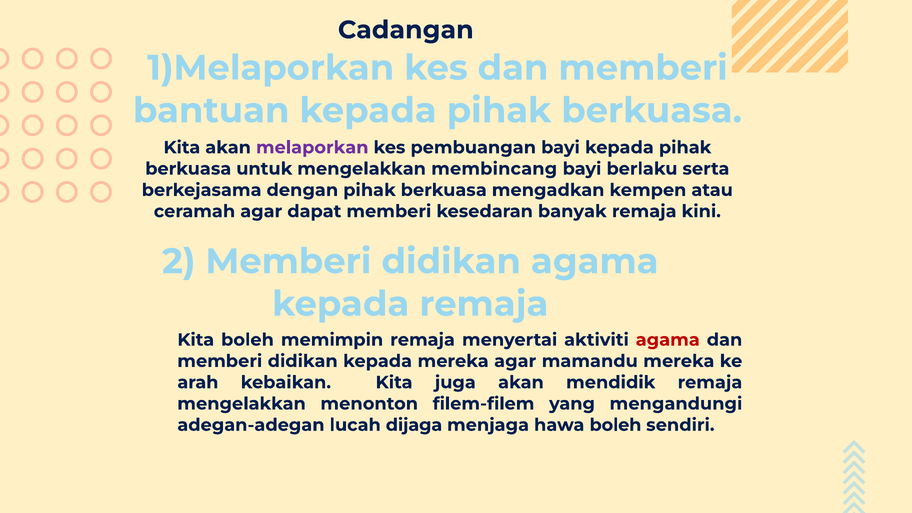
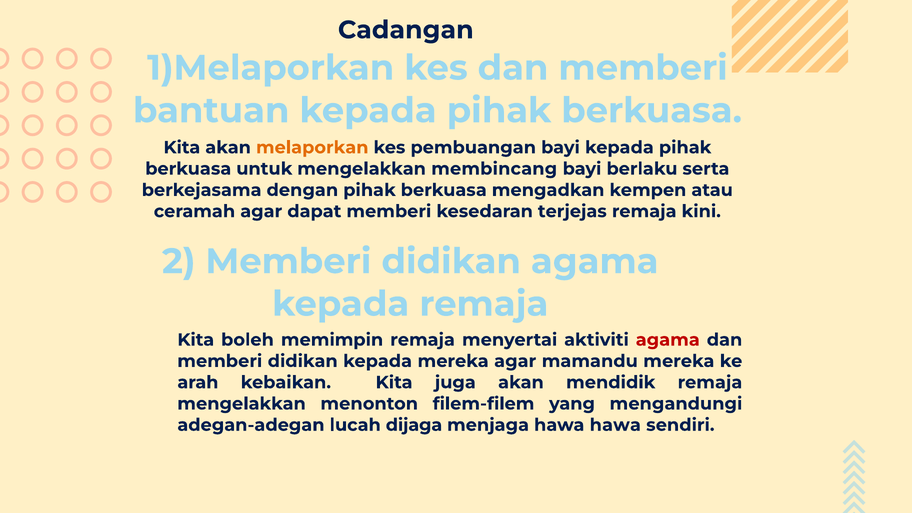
melaporkan colour: purple -> orange (312, 147)
banyak: banyak -> terjejas (572, 211)
hawa boleh: boleh -> hawa (615, 425)
